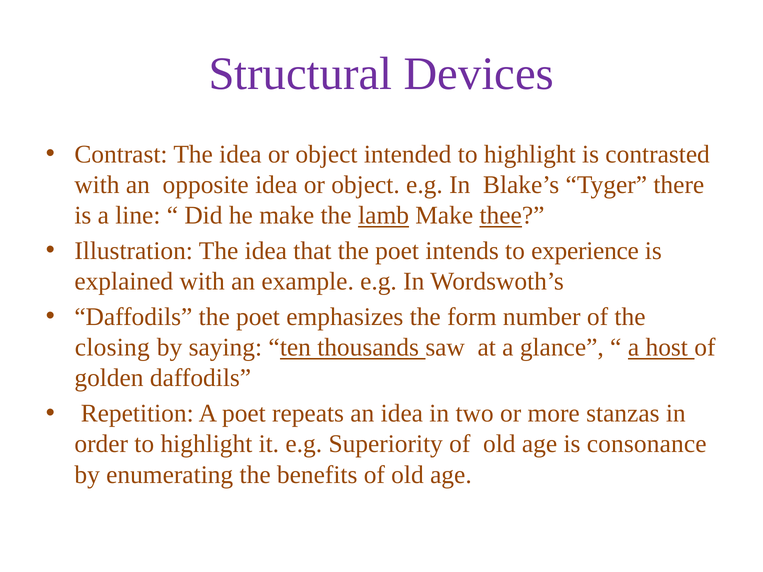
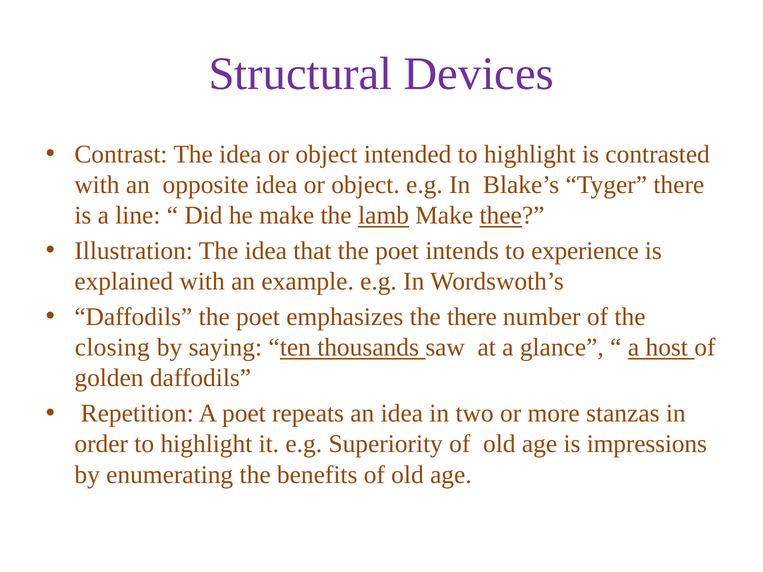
the form: form -> there (472, 317)
consonance: consonance -> impressions (647, 444)
